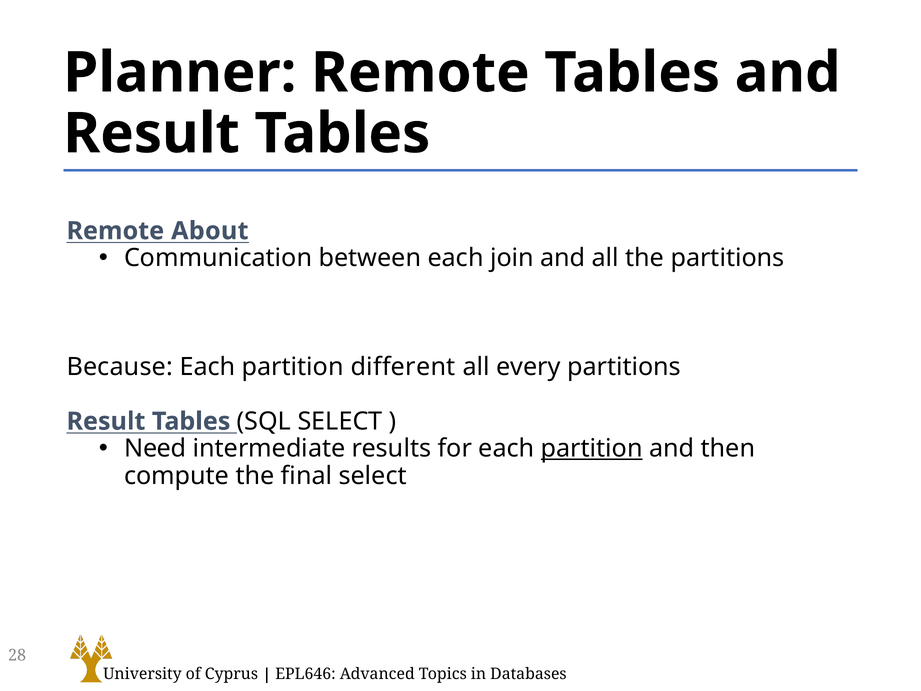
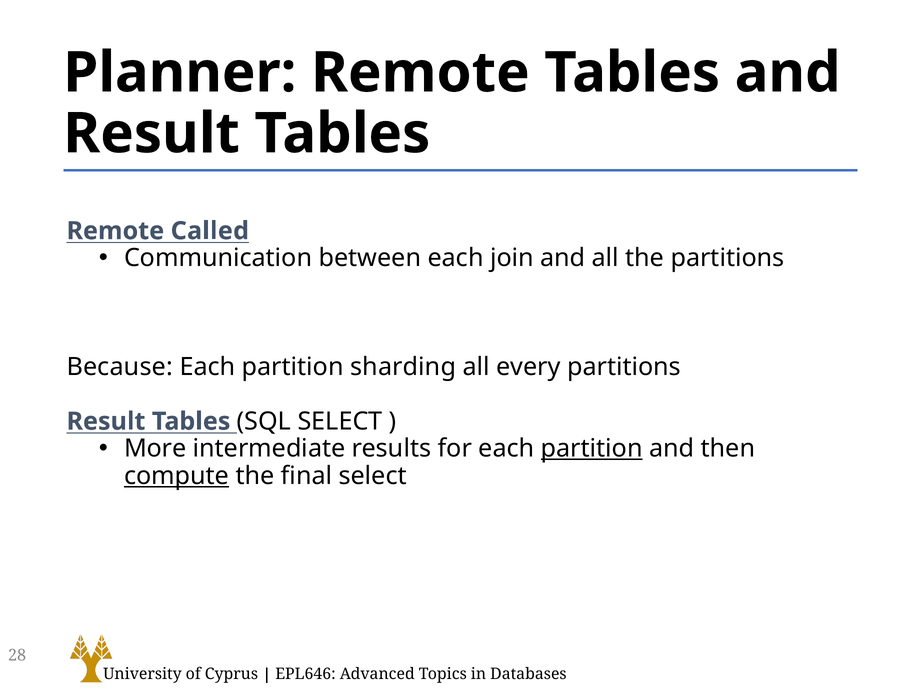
About: About -> Called (210, 231)
different: different -> sharding (403, 367)
Need: Need -> More (155, 448)
compute underline: none -> present (177, 476)
